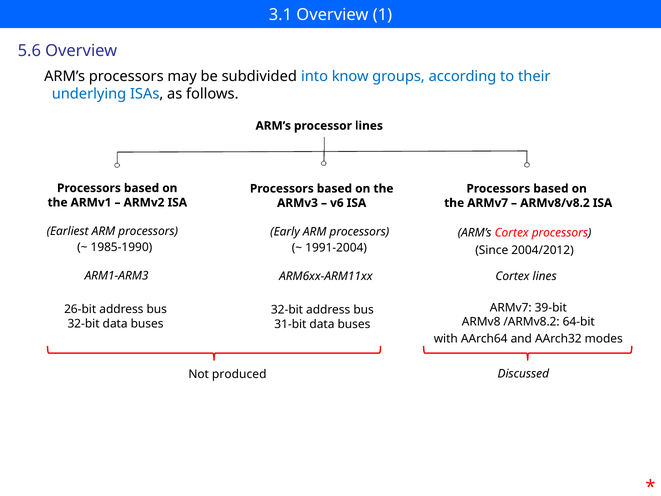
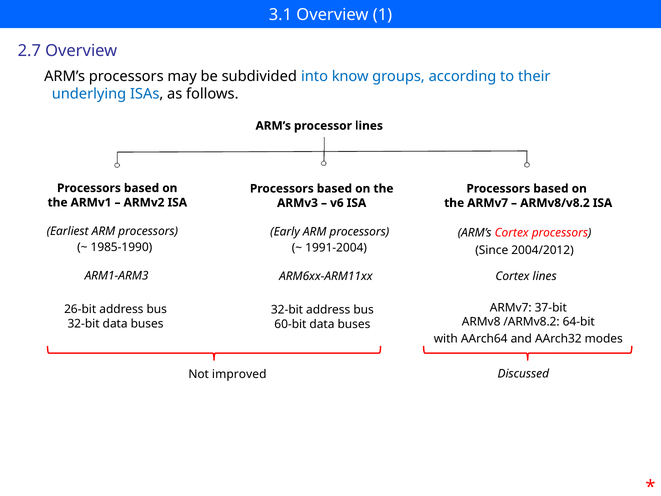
5.6: 5.6 -> 2.7 (29, 51)
39-bit: 39-bit -> 37-bit (551, 307)
31-bit: 31-bit -> 60-bit (290, 324)
produced: produced -> improved (239, 374)
